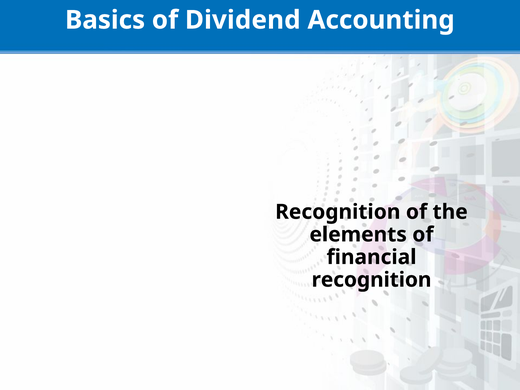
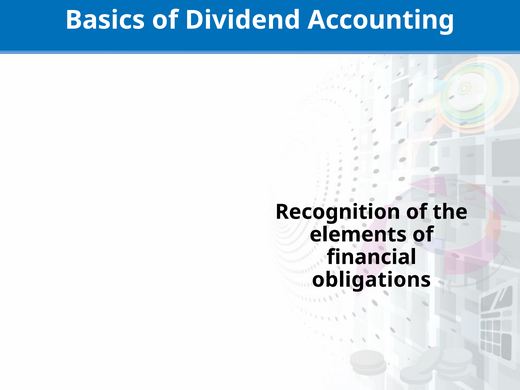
recognition: recognition -> obligations (371, 280)
